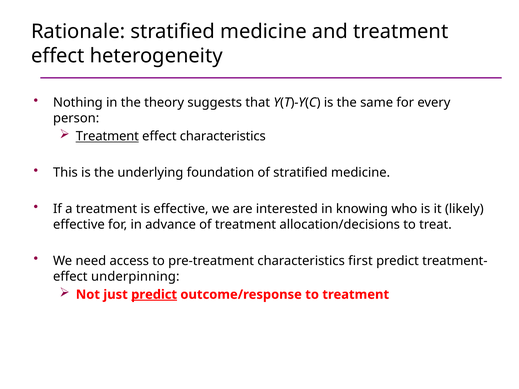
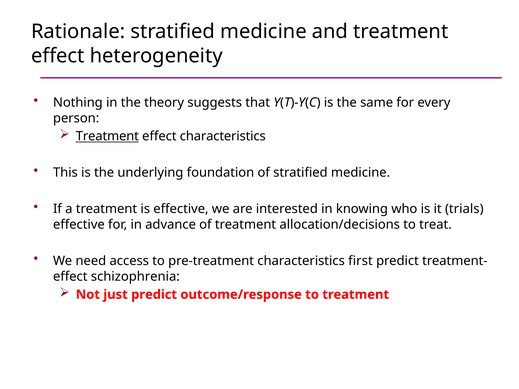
likely: likely -> trials (464, 209)
underpinning: underpinning -> schizophrenia (135, 277)
predict underline: present -> none (154, 295)
